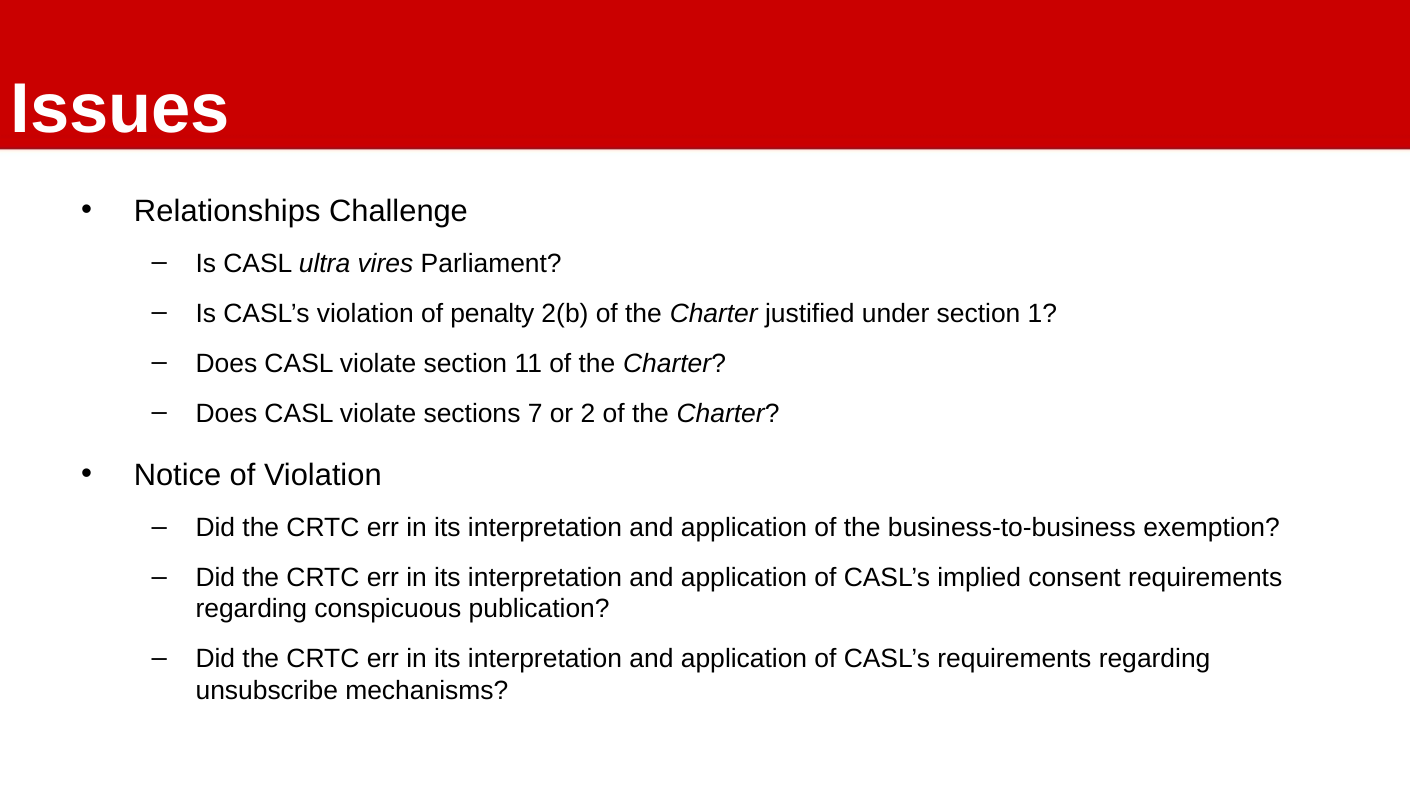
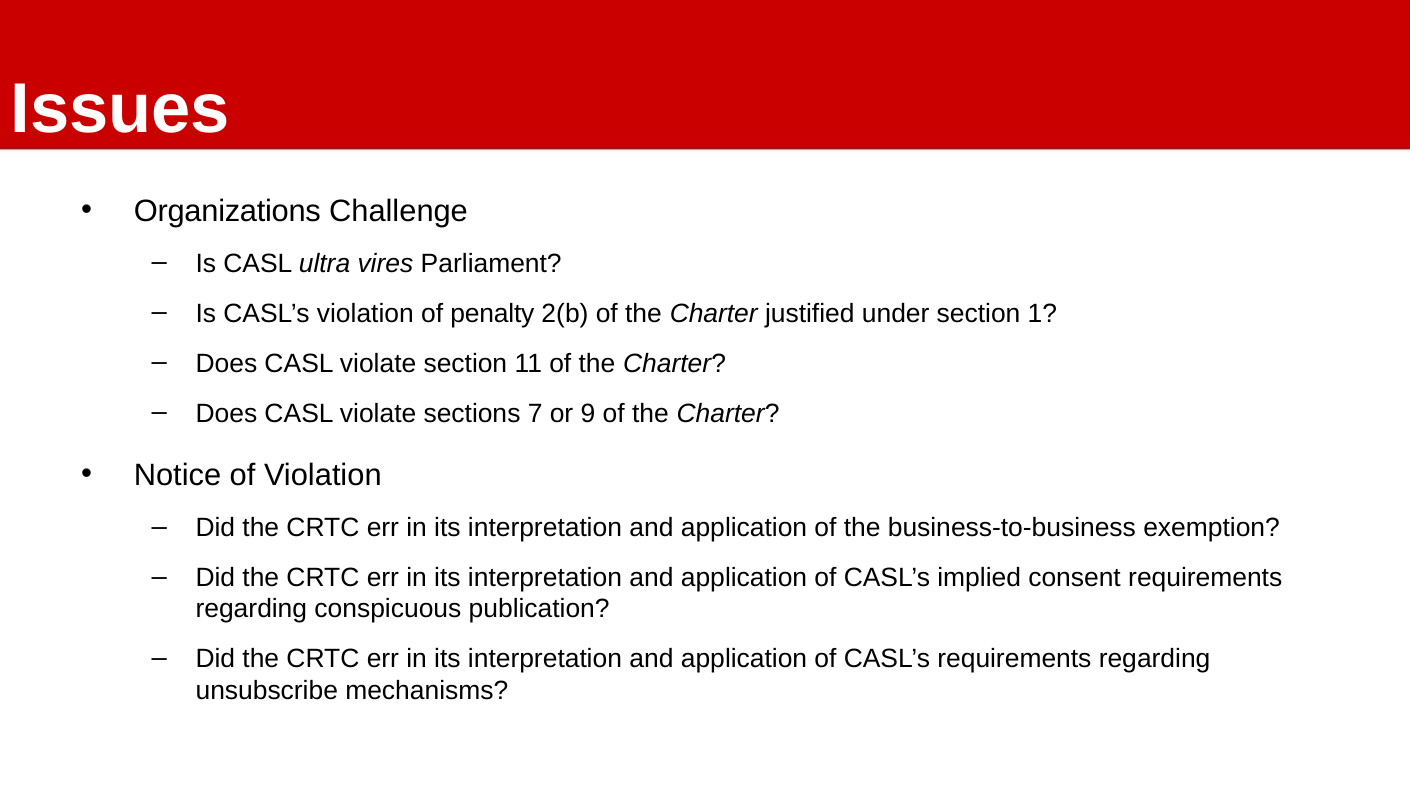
Relationships: Relationships -> Organizations (227, 211)
2: 2 -> 9 (588, 413)
